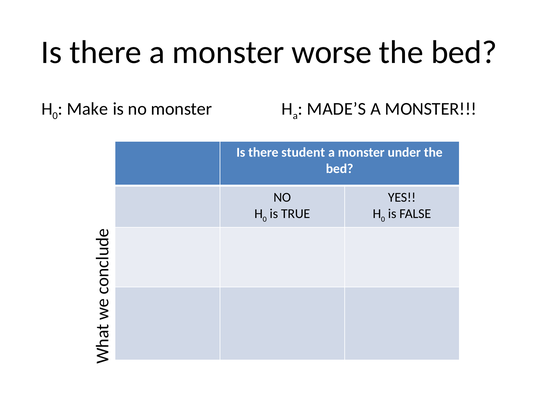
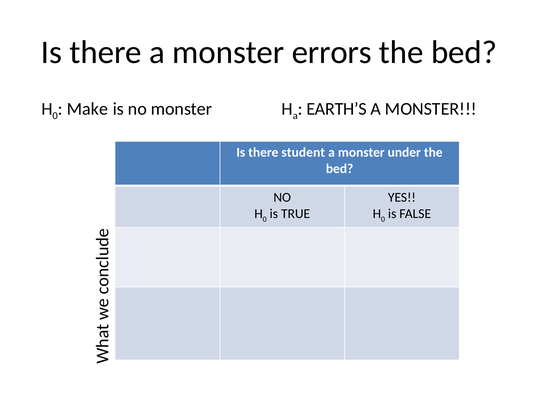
worse: worse -> errors (332, 52)
MADE’S: MADE’S -> EARTH’S (337, 109)
